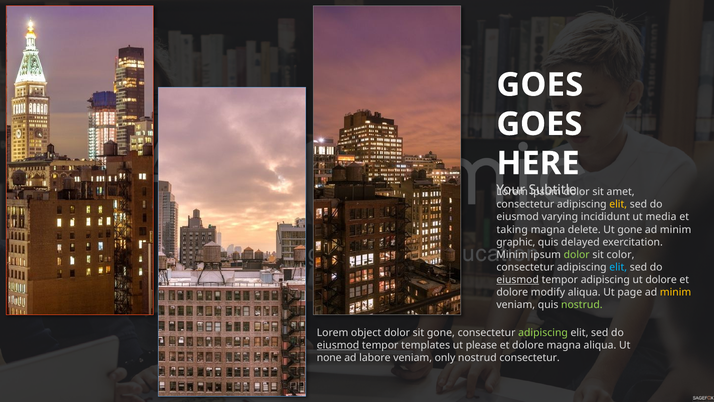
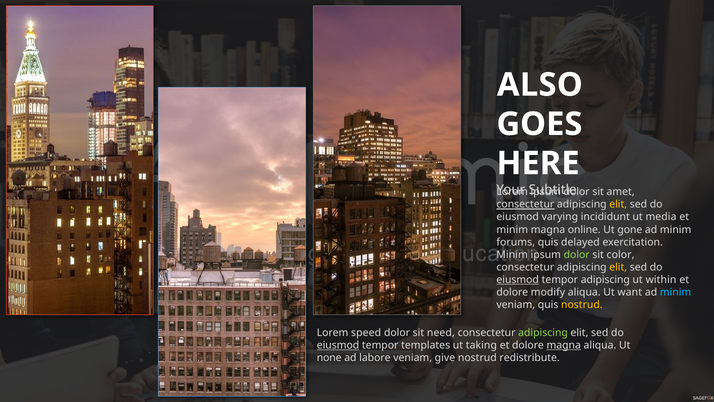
GOES: GOES -> ALSO (540, 85)
consectetur underline: none -> present (525, 204)
taking: taking -> minim (512, 229)
delete: delete -> online (584, 229)
graphic: graphic -> forums (516, 242)
elit colour: light blue -> yellow (618, 267)
ut dolore: dolore -> within (661, 279)
page: page -> want (630, 292)
minim colour: yellow -> light blue (676, 292)
nostrud colour: light green -> yellow (582, 304)
object: object -> speed (366, 332)
sit gone: gone -> need (441, 332)
please: please -> taking (481, 345)
magna underline: none -> present (564, 345)
only: only -> give (445, 357)
nostrud consectetur: consectetur -> redistribute (530, 357)
